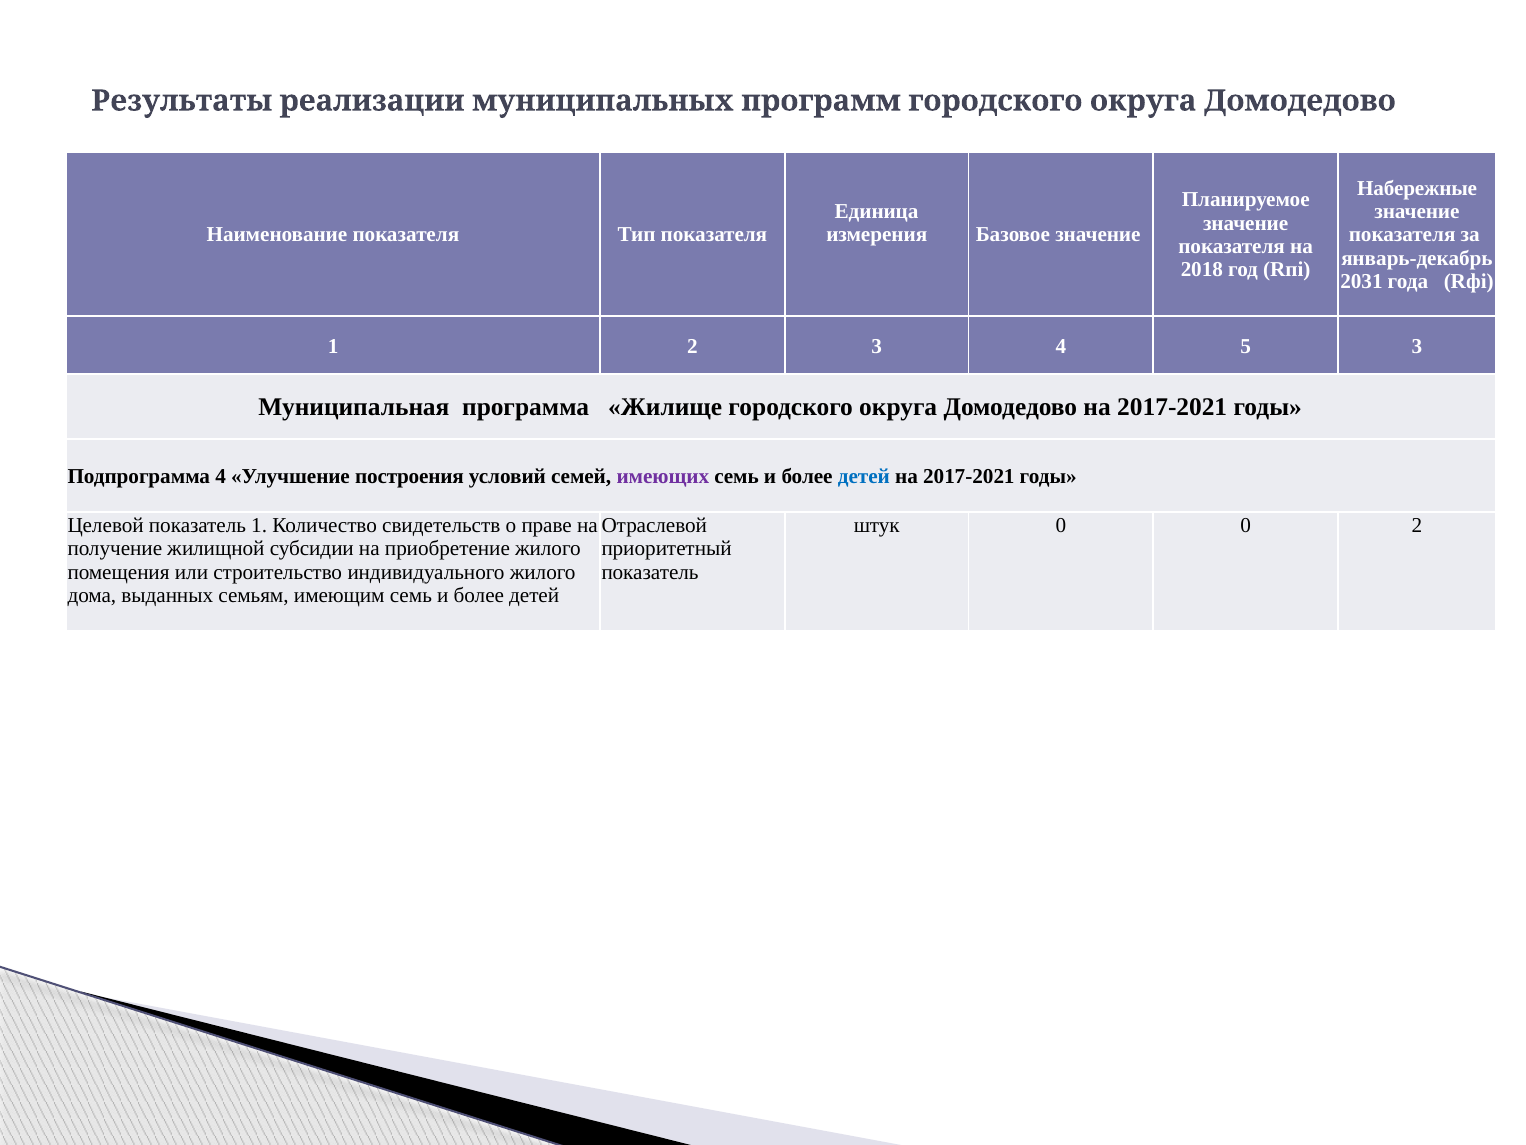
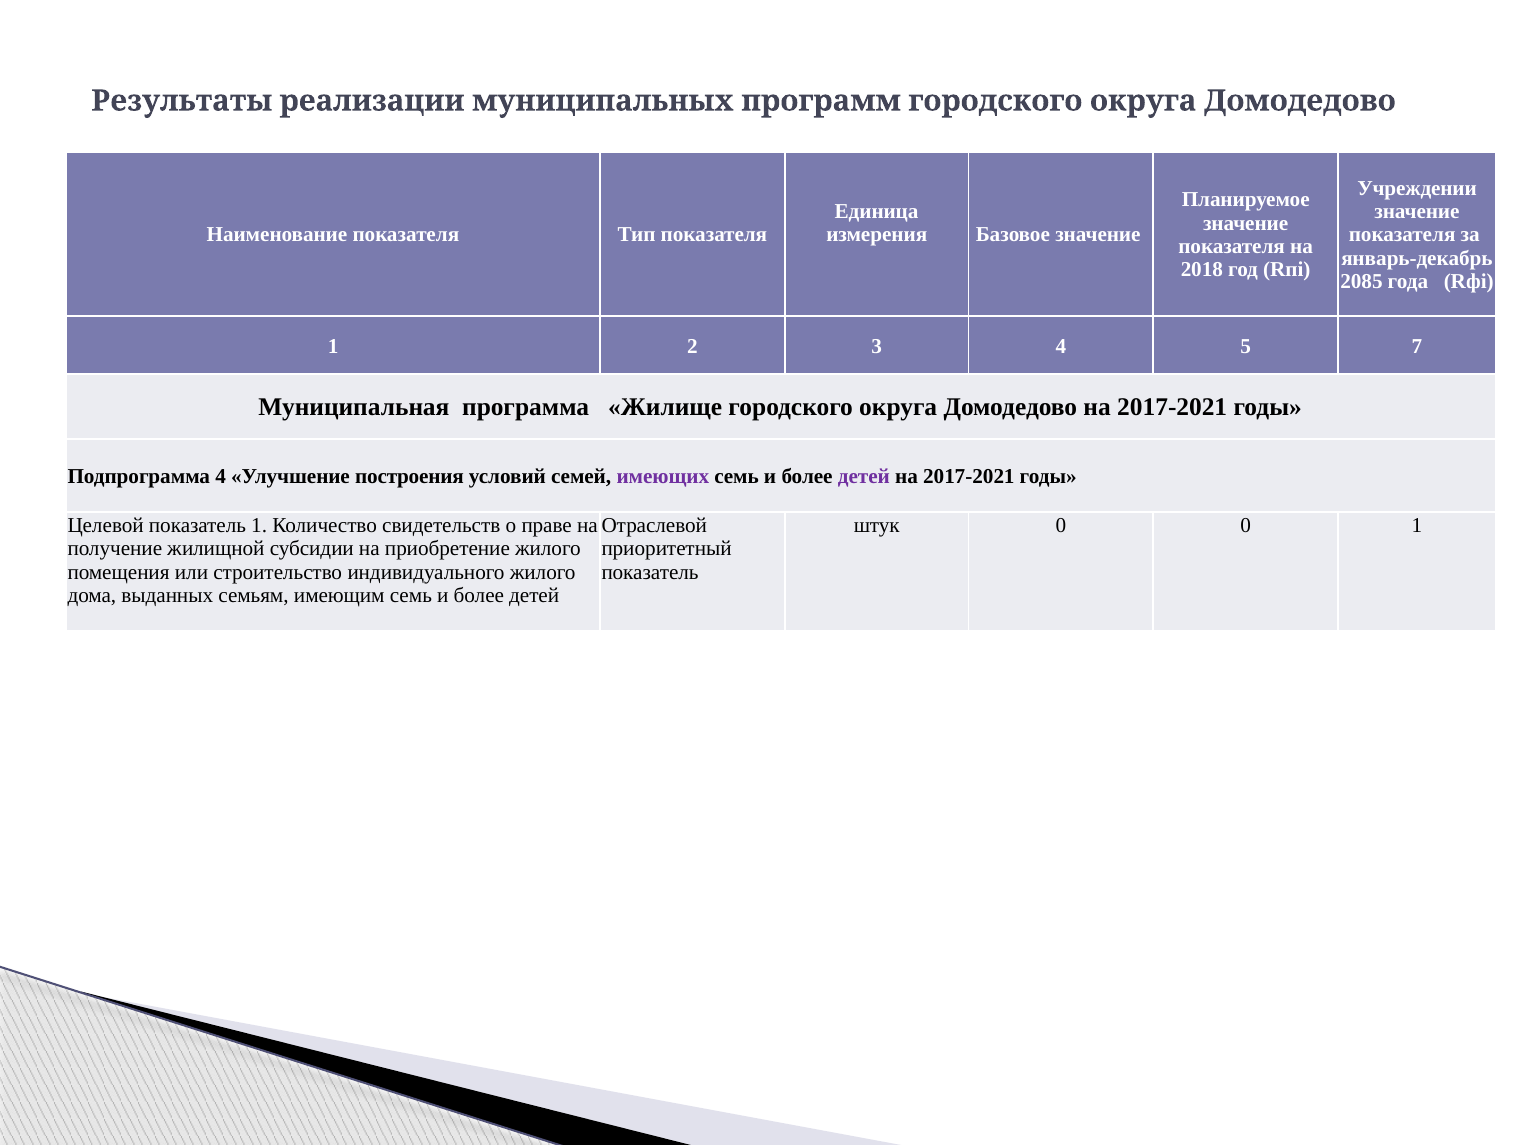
Набережные: Набережные -> Учреждении (1417, 188)
2031: 2031 -> 2085 (1362, 282)
5 3: 3 -> 7 (1417, 346)
детей colour: blue -> purple (864, 476)
0 2: 2 -> 1 (1417, 525)
